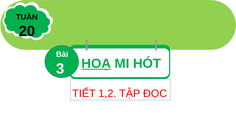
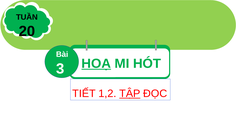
TẬP underline: none -> present (130, 94)
